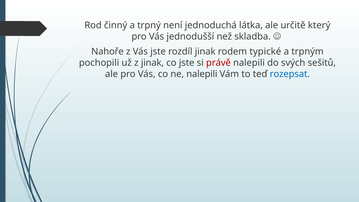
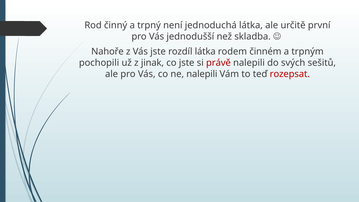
který: který -> první (319, 25)
rozdíl jinak: jinak -> látka (205, 52)
typické: typické -> činném (265, 52)
rozepsat colour: blue -> red (290, 74)
